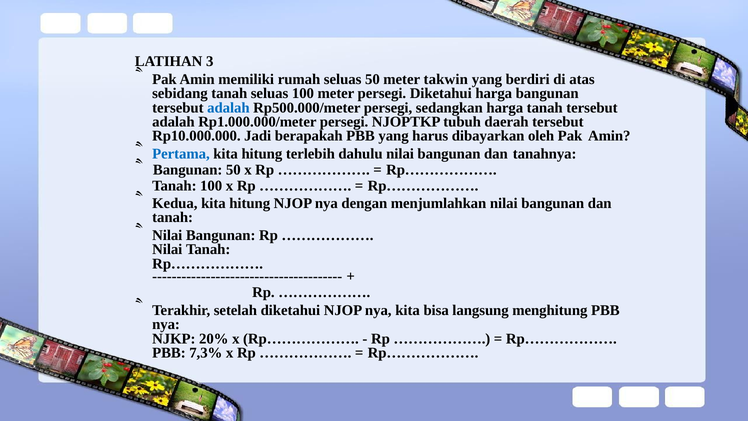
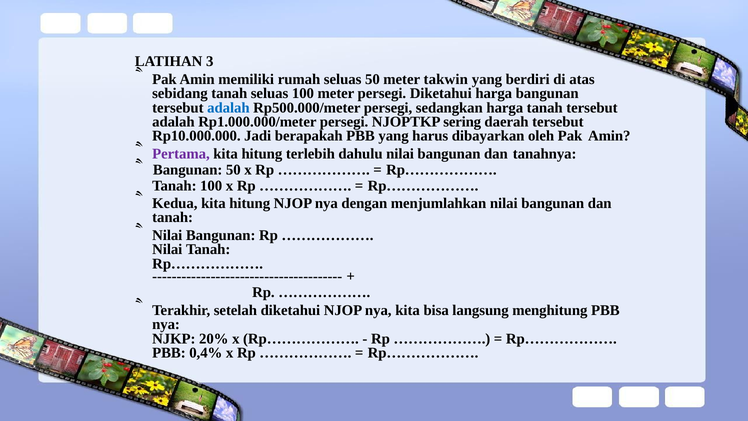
tubuh: tubuh -> sering (462, 122)
Pertama colour: blue -> purple (181, 154)
7,3%: 7,3% -> 0,4% (206, 353)
